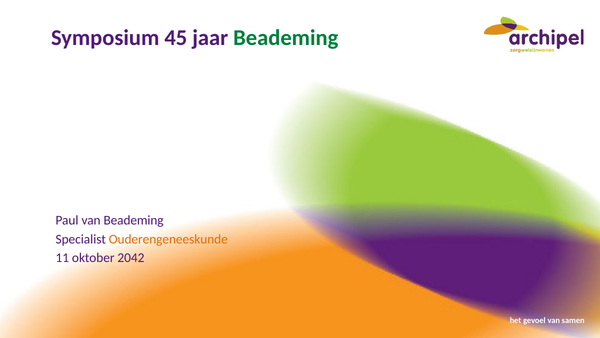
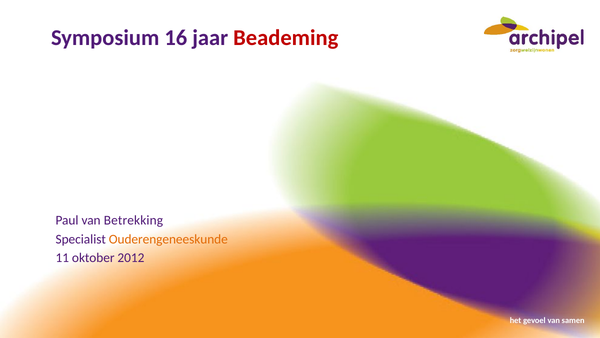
45: 45 -> 16 (176, 38)
Beademing colour: green -> red (286, 38)
van Beademing: Beademing -> Betrekking (133, 220)
2042: 2042 -> 2012 (131, 258)
